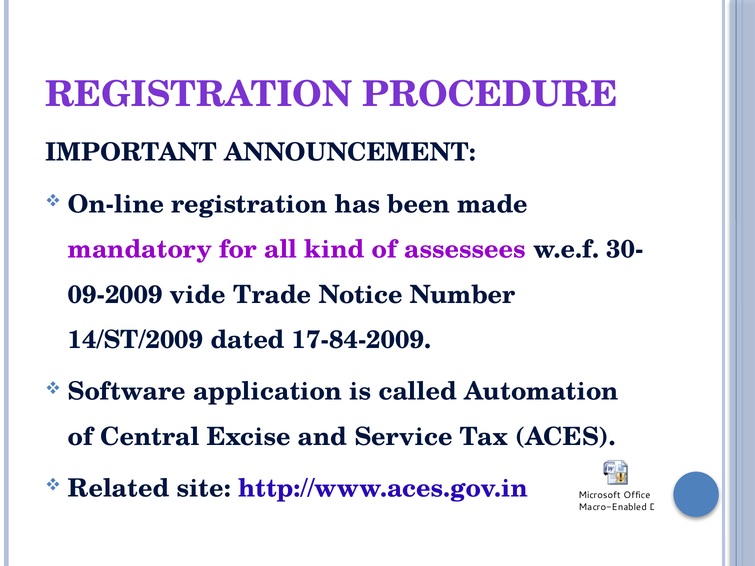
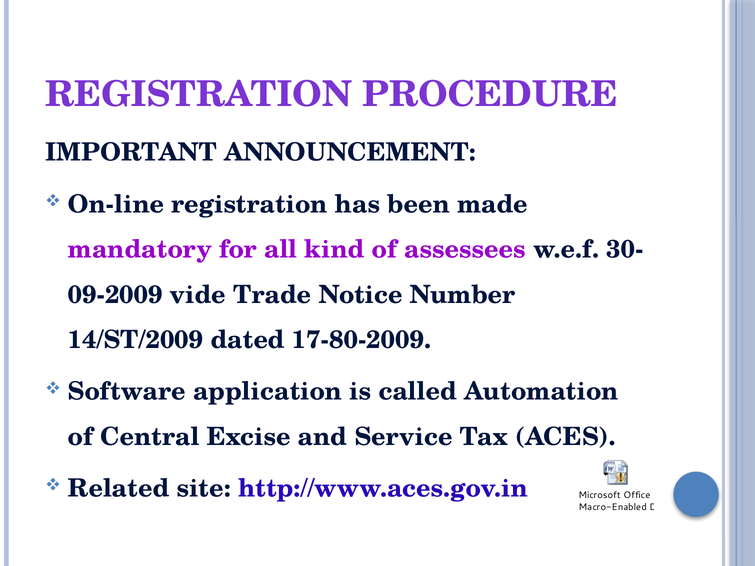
17-84-2009: 17-84-2009 -> 17-80-2009 (362, 340)
